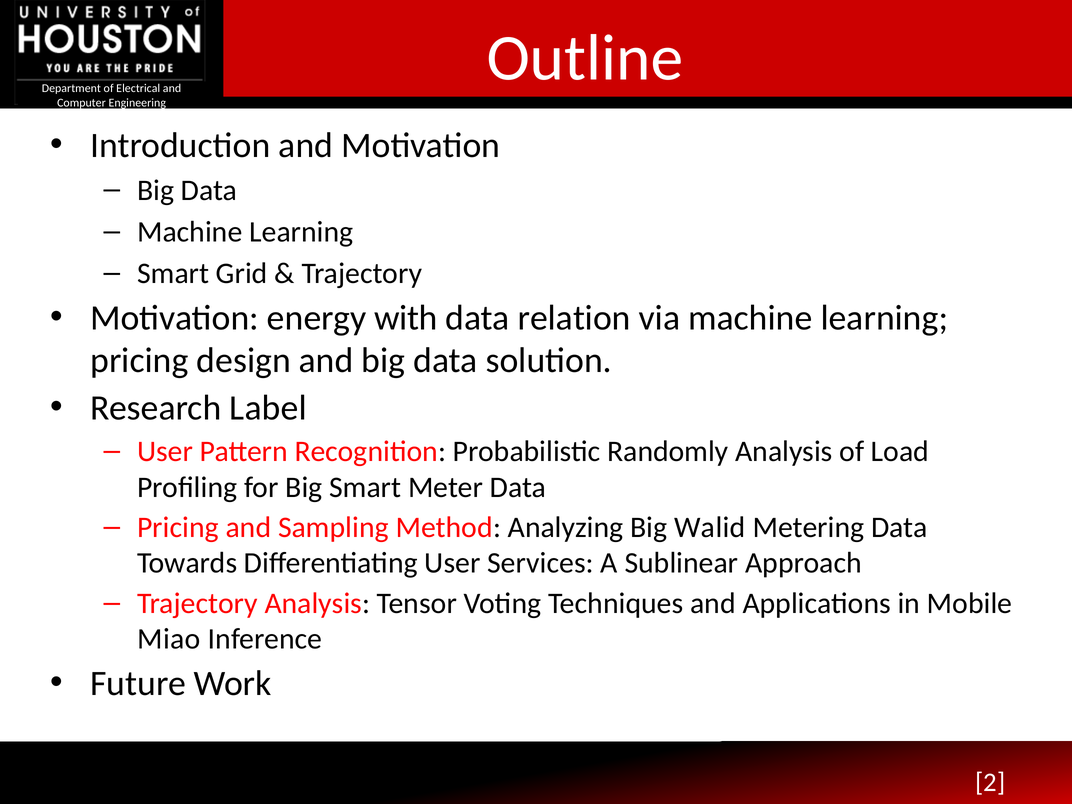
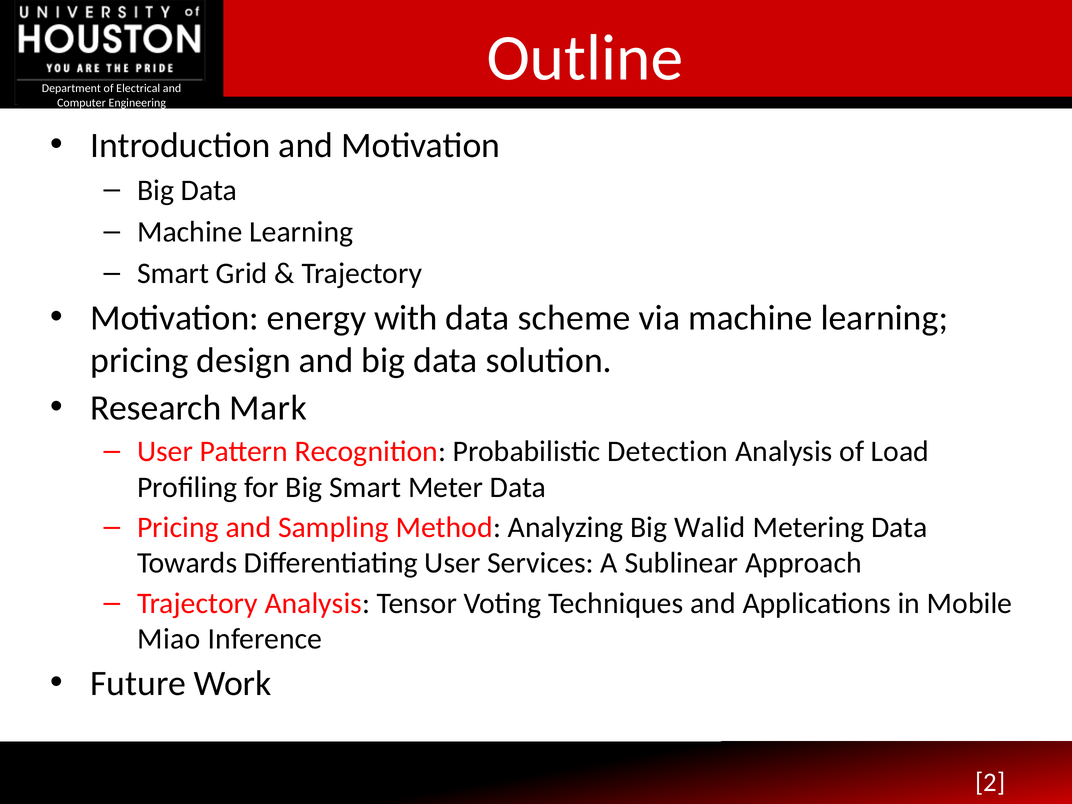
relation: relation -> scheme (574, 318)
Label: Label -> Mark (268, 408)
Randomly: Randomly -> Detection (668, 451)
